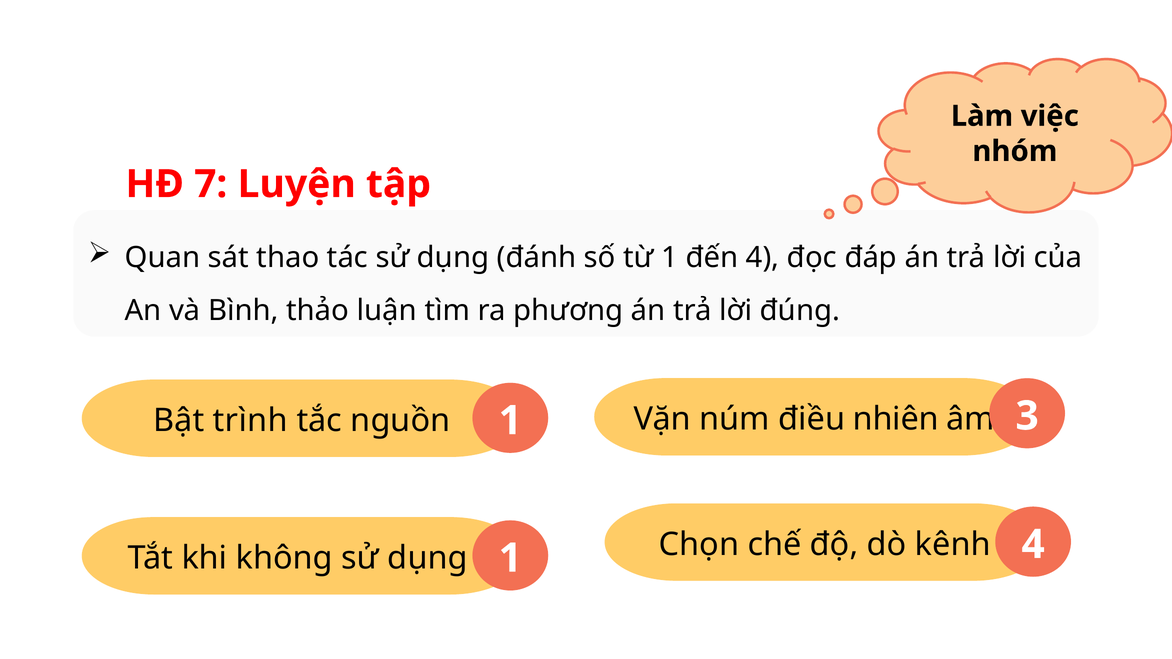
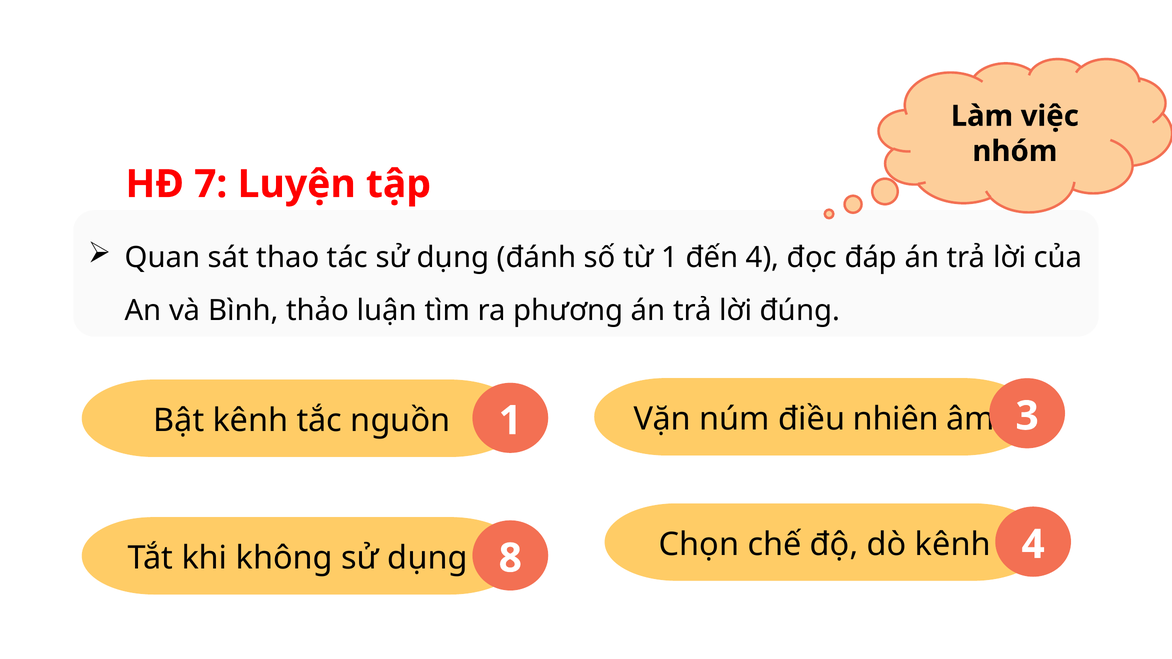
Bật trình: trình -> kênh (250, 421)
1: 1 -> 8 (510, 558)
